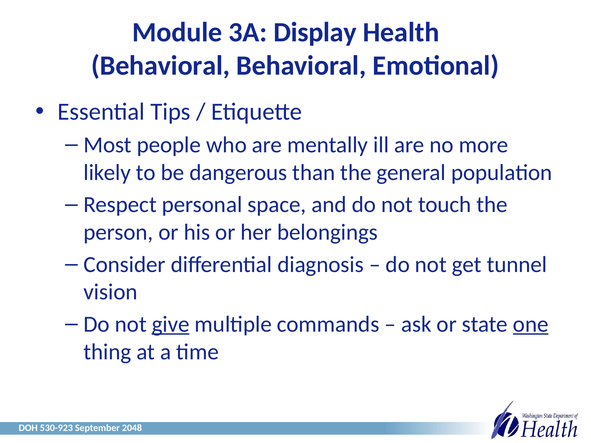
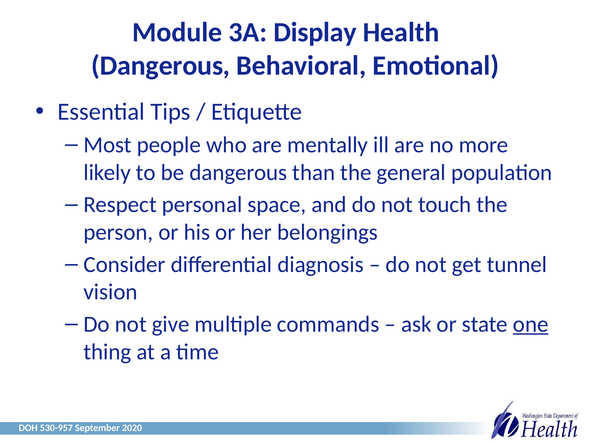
Behavioral: Behavioral -> Dangerous (161, 66)
give underline: present -> none (171, 324)
530-923: 530-923 -> 530-957 (56, 428)
2048: 2048 -> 2020 (132, 428)
